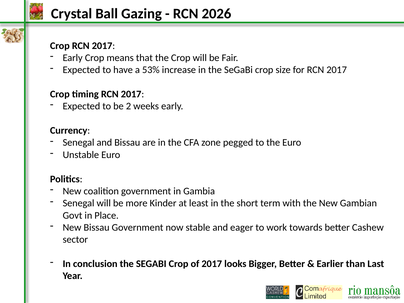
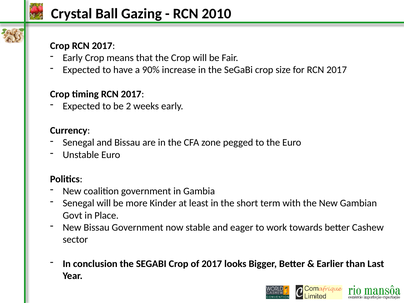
2026: 2026 -> 2010 (216, 14)
53%: 53% -> 90% (151, 70)
